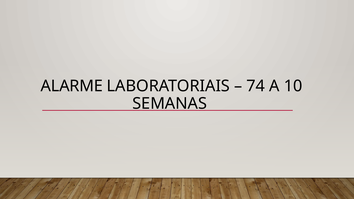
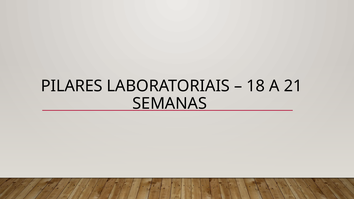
ALARME: ALARME -> PILARES (72, 86)
74: 74 -> 18 (256, 86)
10: 10 -> 21 (293, 86)
